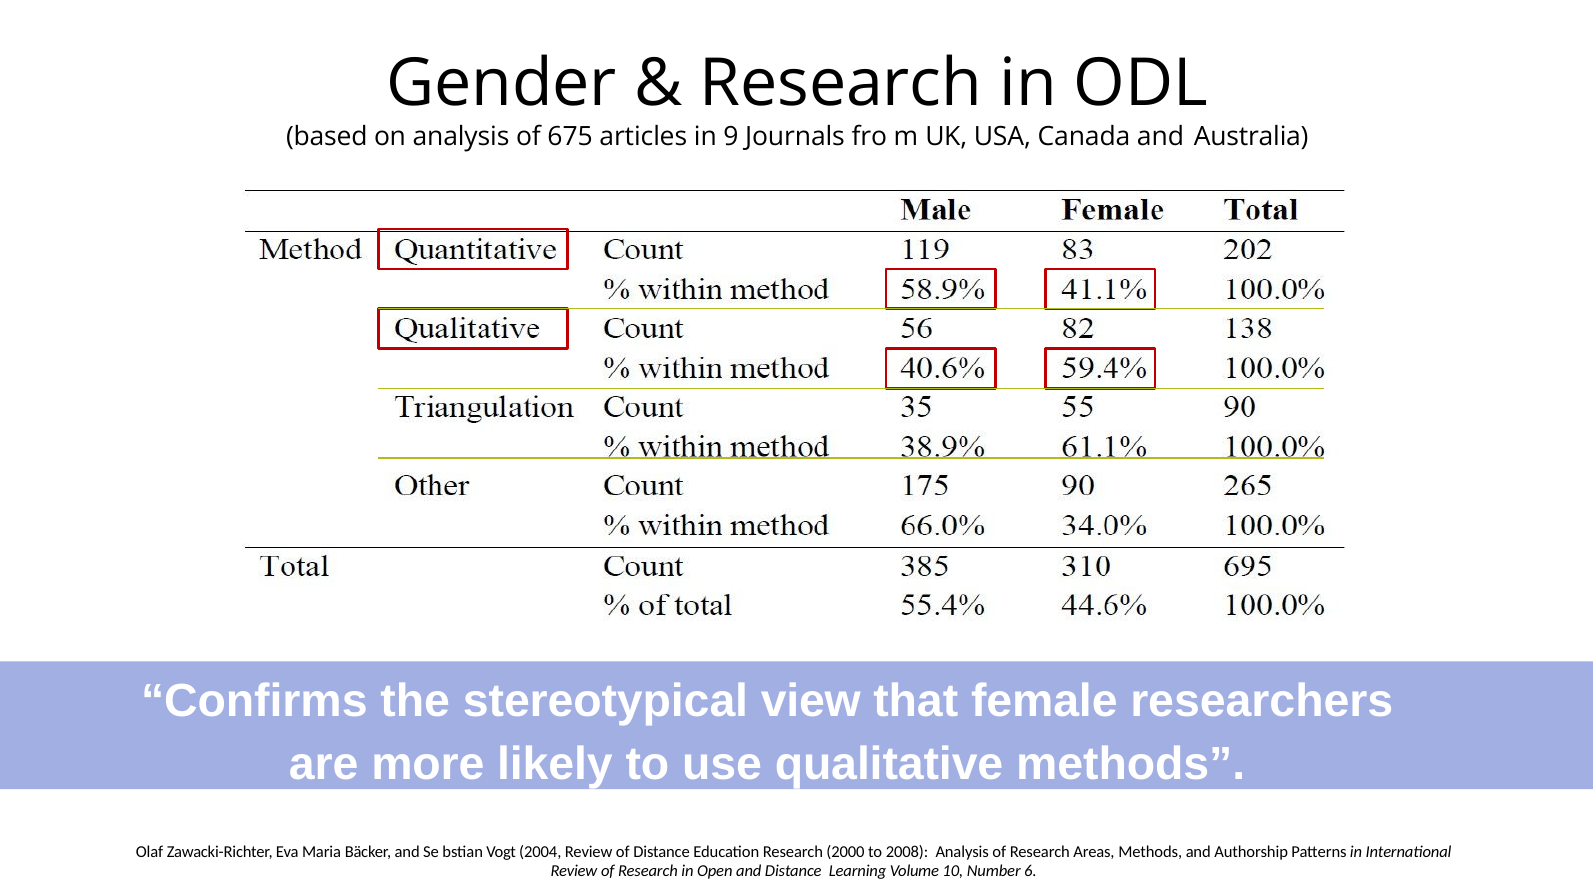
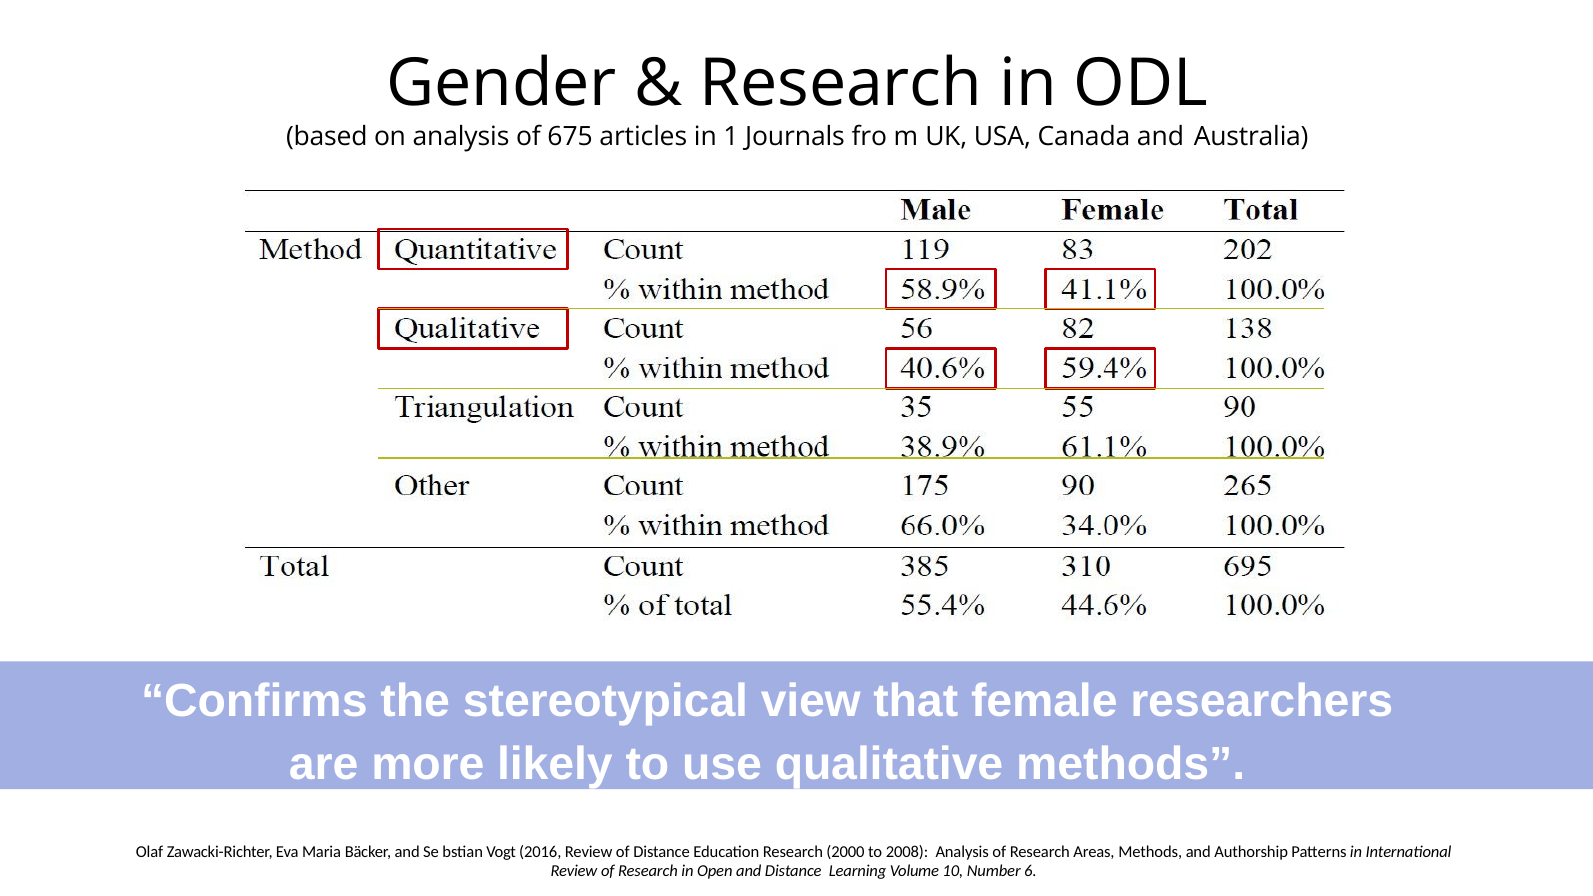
9: 9 -> 1 (731, 137)
2004: 2004 -> 2016 (540, 852)
